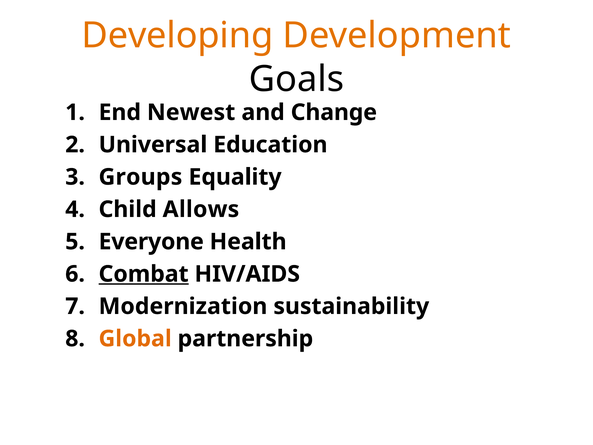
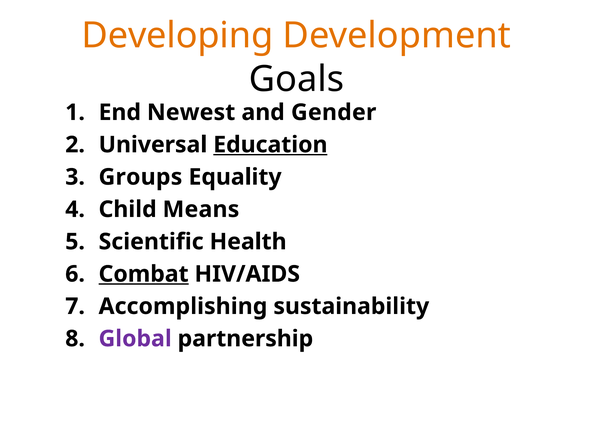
Change: Change -> Gender (334, 112)
Education underline: none -> present (270, 145)
Allows: Allows -> Means (201, 209)
Everyone: Everyone -> Scientific (151, 242)
Modernization: Modernization -> Accomplishing (183, 306)
Global colour: orange -> purple (135, 338)
